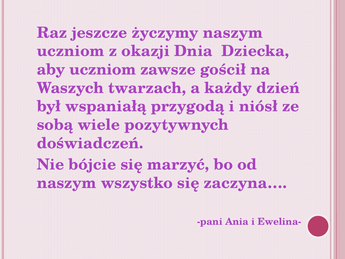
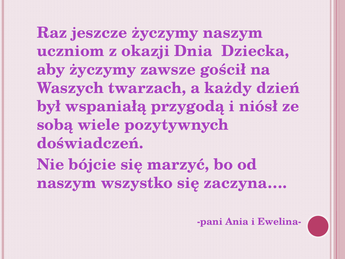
aby uczniom: uczniom -> życzymy (103, 69)
